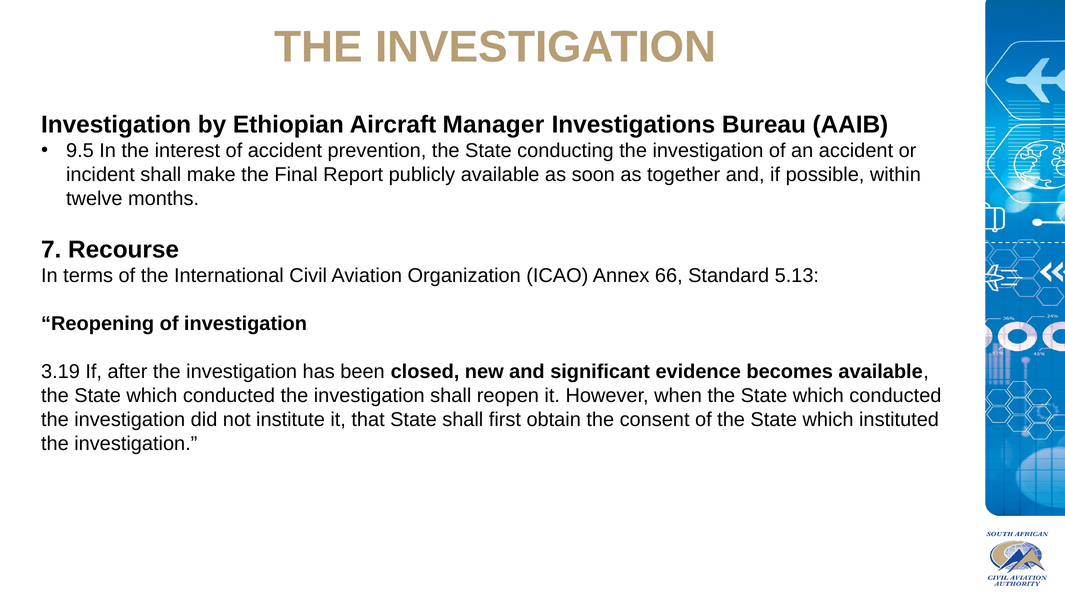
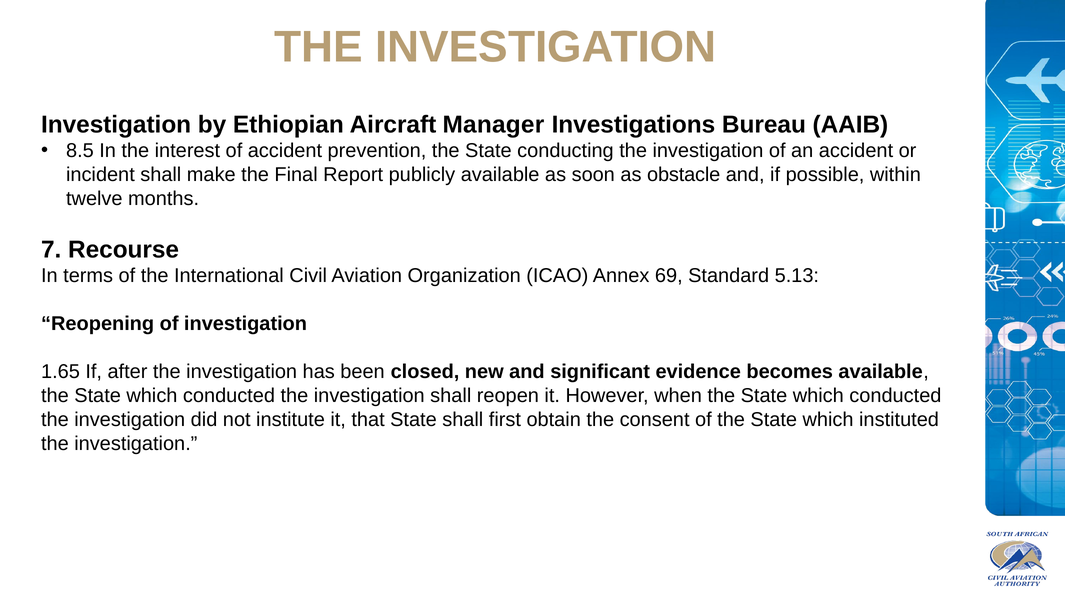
9.5: 9.5 -> 8.5 (80, 151)
together: together -> obstacle (684, 175)
66: 66 -> 69 (669, 276)
3.19: 3.19 -> 1.65 (60, 372)
